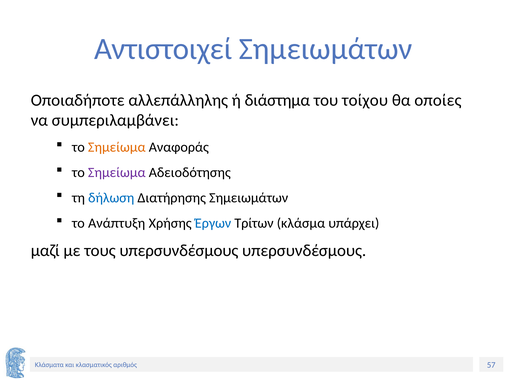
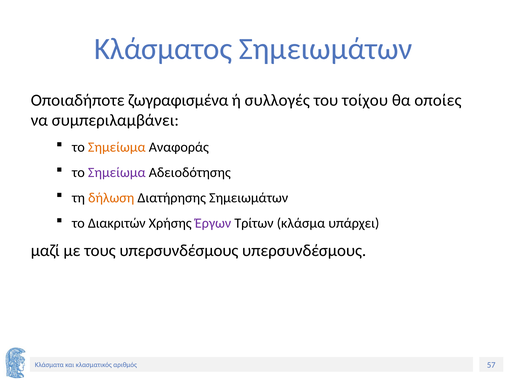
Αντιστοιχεί: Αντιστοιχεί -> Κλάσματος (163, 49)
αλλεπάλληλης: αλλεπάλληλης -> ζωγραφισμένα (178, 100)
διάστημα: διάστημα -> συλλογές (277, 100)
δήλωση colour: blue -> orange (111, 198)
Ανάπτυξη: Ανάπτυξη -> Διακριτών (117, 223)
Έργων colour: blue -> purple (213, 223)
